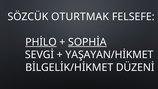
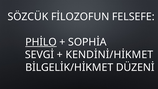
OTURTMAK: OTURTMAK -> FİLOZOFUN (80, 17)
SOPHİA underline: present -> none (87, 42)
YAŞAYAN/HİKMET: YAŞAYAN/HİKMET -> KENDİNİ/HİKMET (109, 55)
